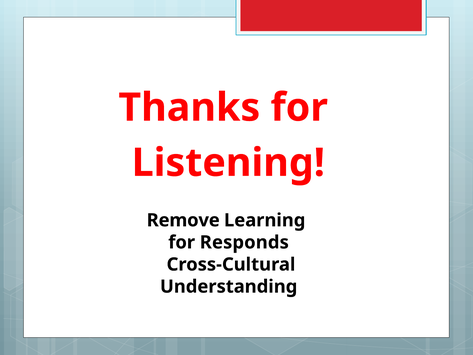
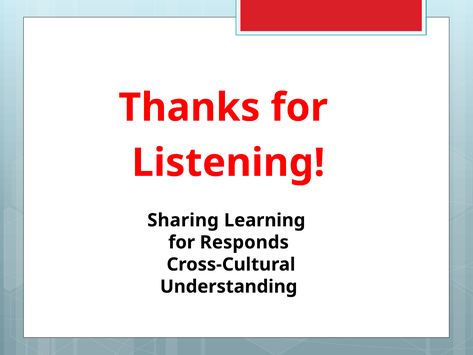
Remove: Remove -> Sharing (183, 220)
